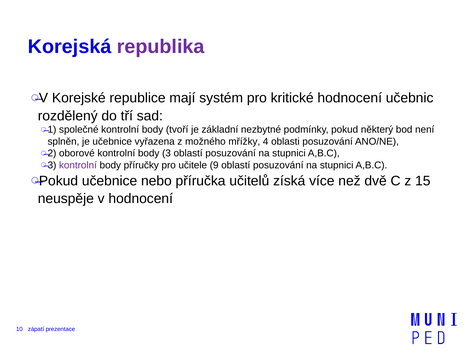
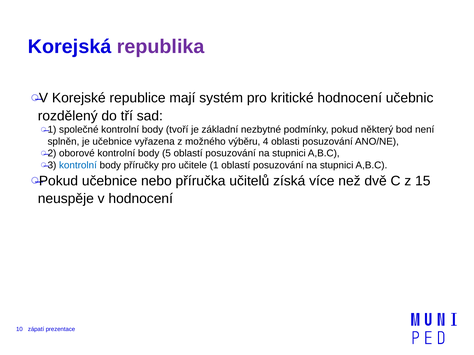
mřížky: mřížky -> výběru (244, 142)
3: 3 -> 5 (166, 154)
kontrolní colour: purple -> blue (78, 165)
9: 9 -> 1 (214, 165)
